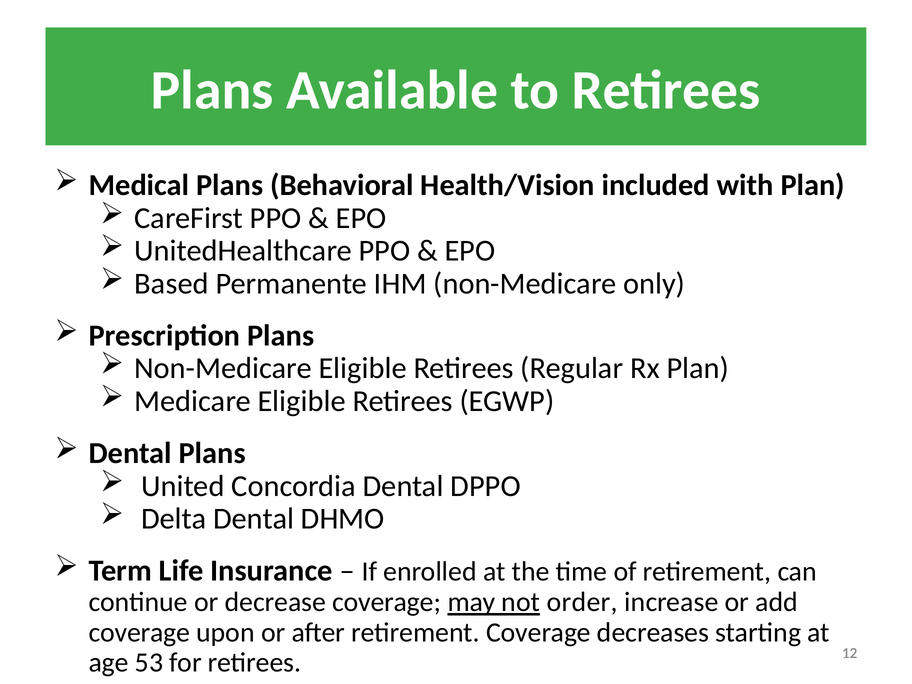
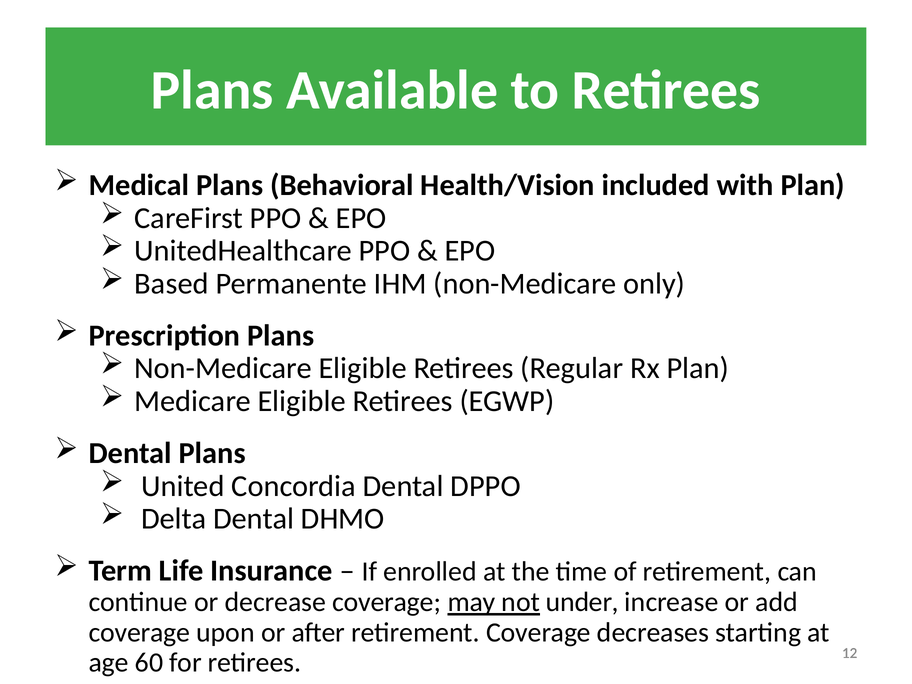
order: order -> under (582, 602)
53: 53 -> 60 (149, 662)
